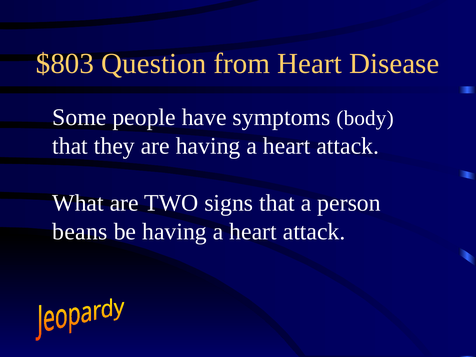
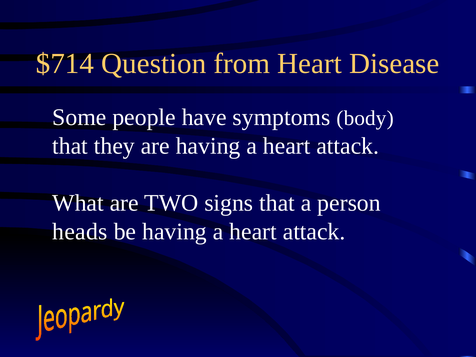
$803: $803 -> $714 (65, 64)
beans: beans -> heads (80, 232)
